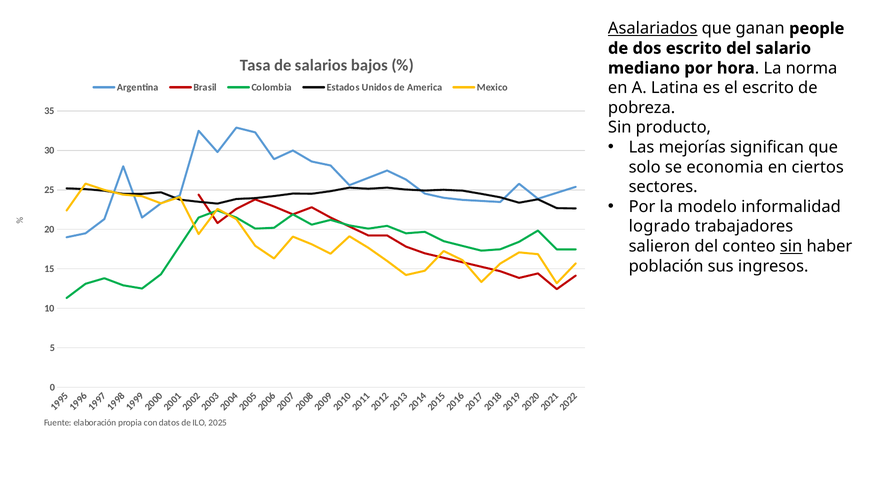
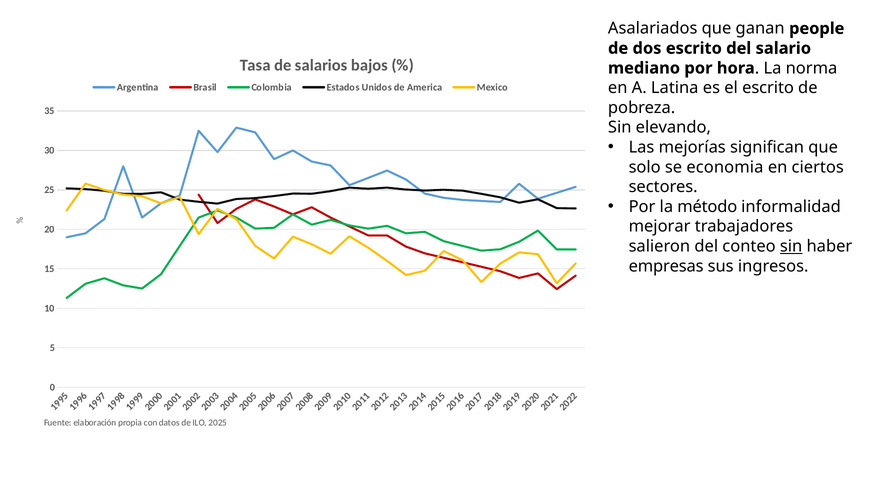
Asalariados underline: present -> none (653, 29)
producto: producto -> elevando (673, 128)
modelo: modelo -> método (707, 207)
logrado: logrado -> mejorar (660, 227)
población: población -> empresas (666, 266)
